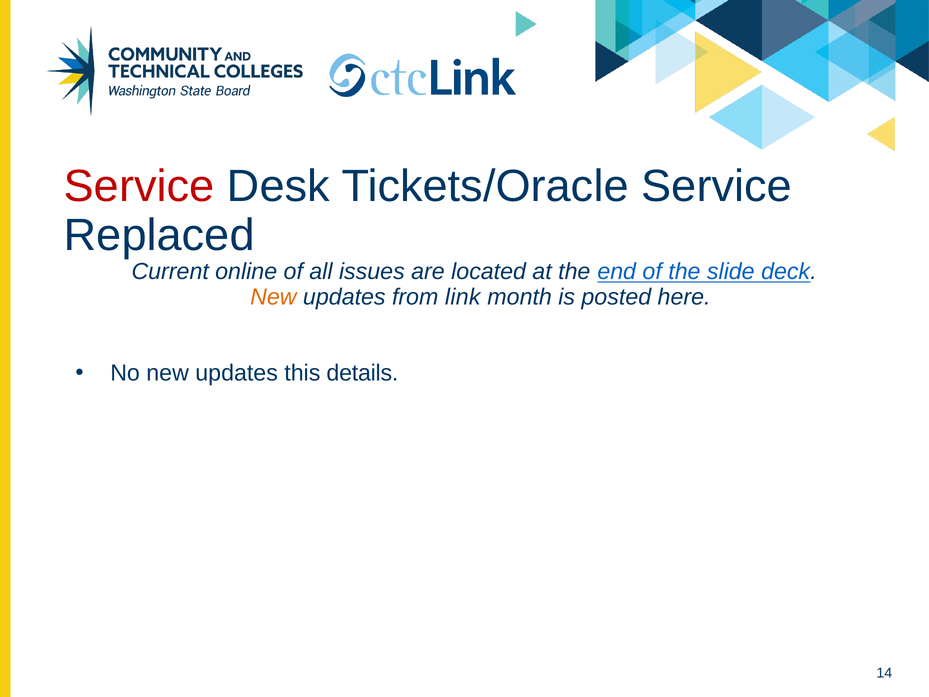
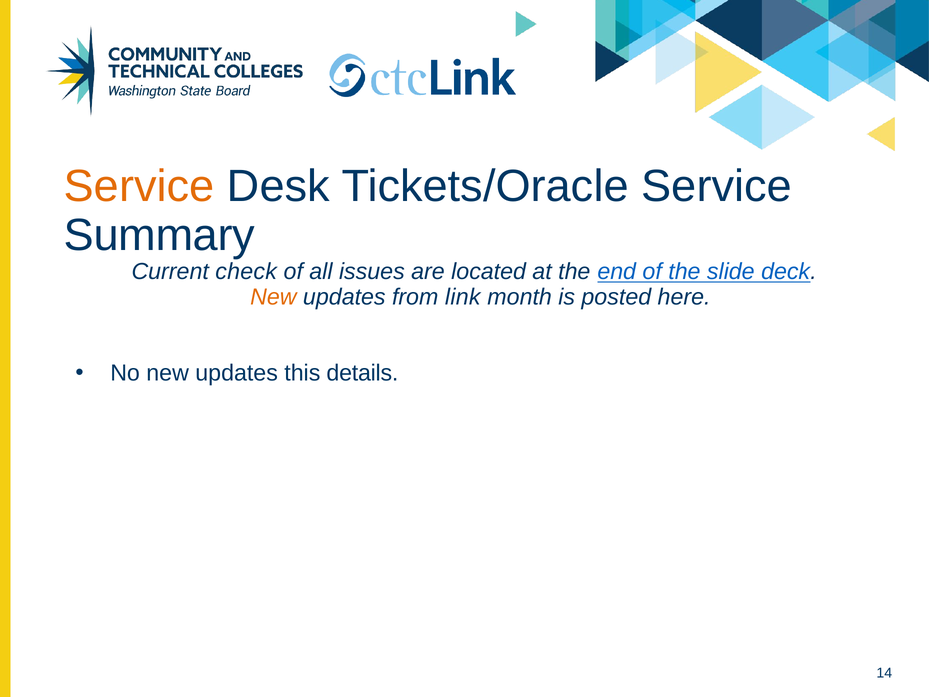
Service colour: red -> orange (139, 186)
Replaced: Replaced -> Summary (159, 235)
online: online -> check (246, 272)
